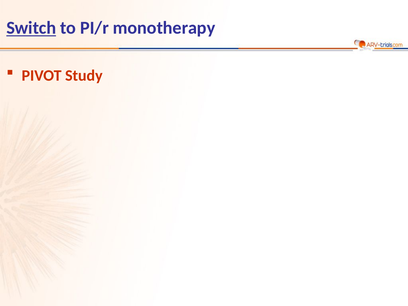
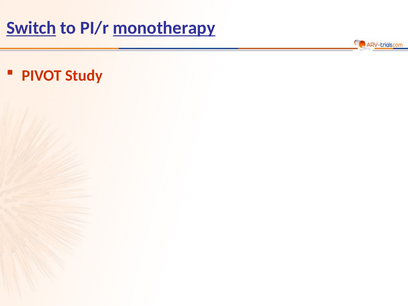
monotherapy underline: none -> present (164, 28)
